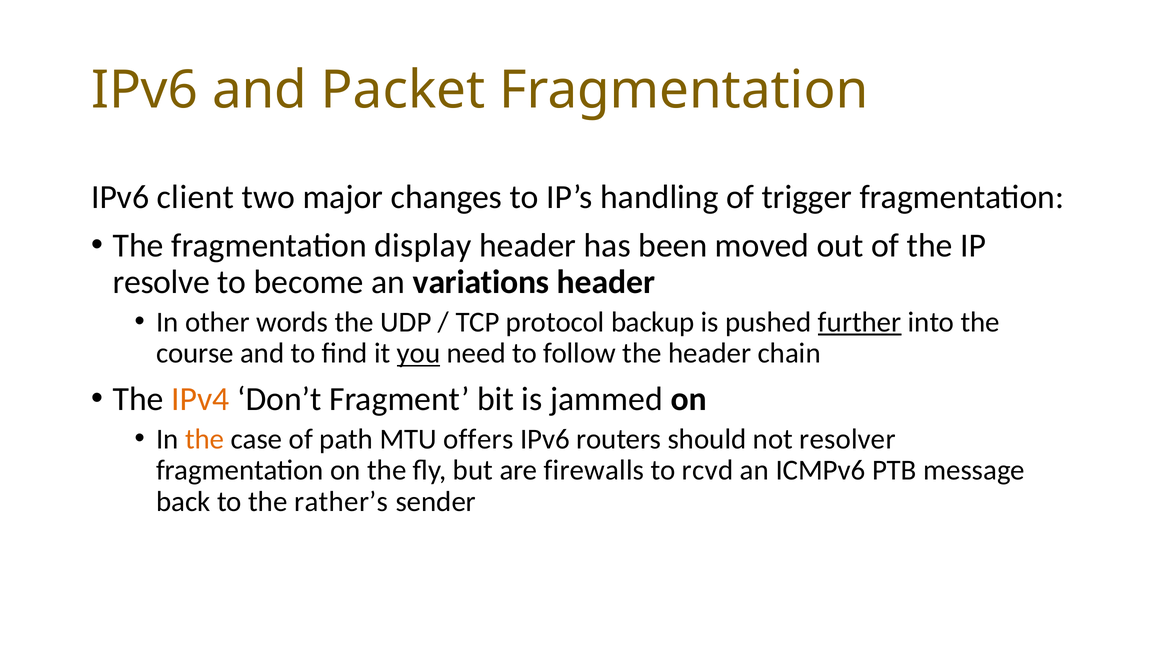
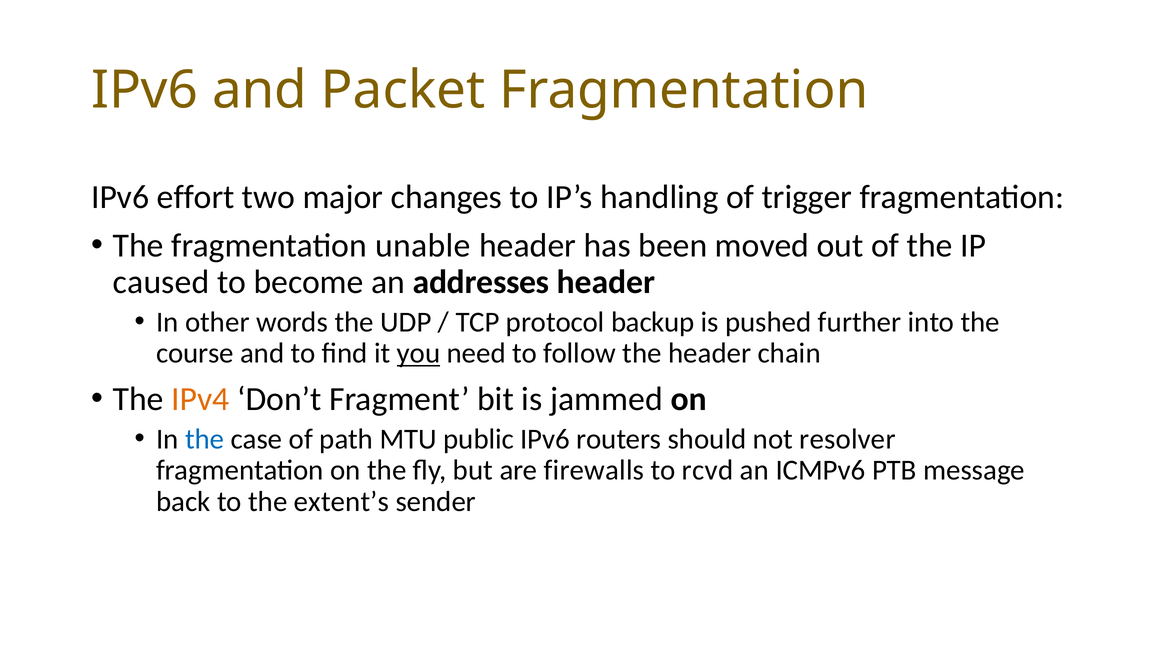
client: client -> effort (196, 197)
display: display -> unable (423, 246)
resolve: resolve -> caused (161, 282)
variations: variations -> addresses (481, 282)
further underline: present -> none (860, 322)
the colour: orange -> blue (205, 439)
offers: offers -> public (479, 439)
rather’s: rather’s -> extent’s (341, 501)
